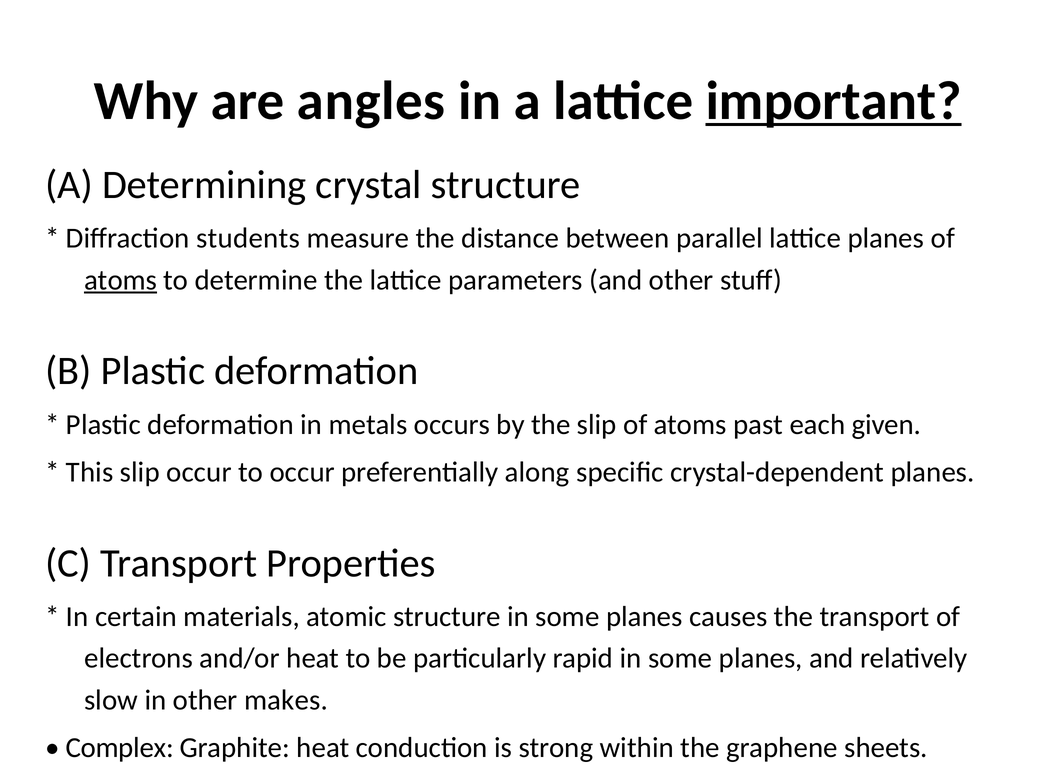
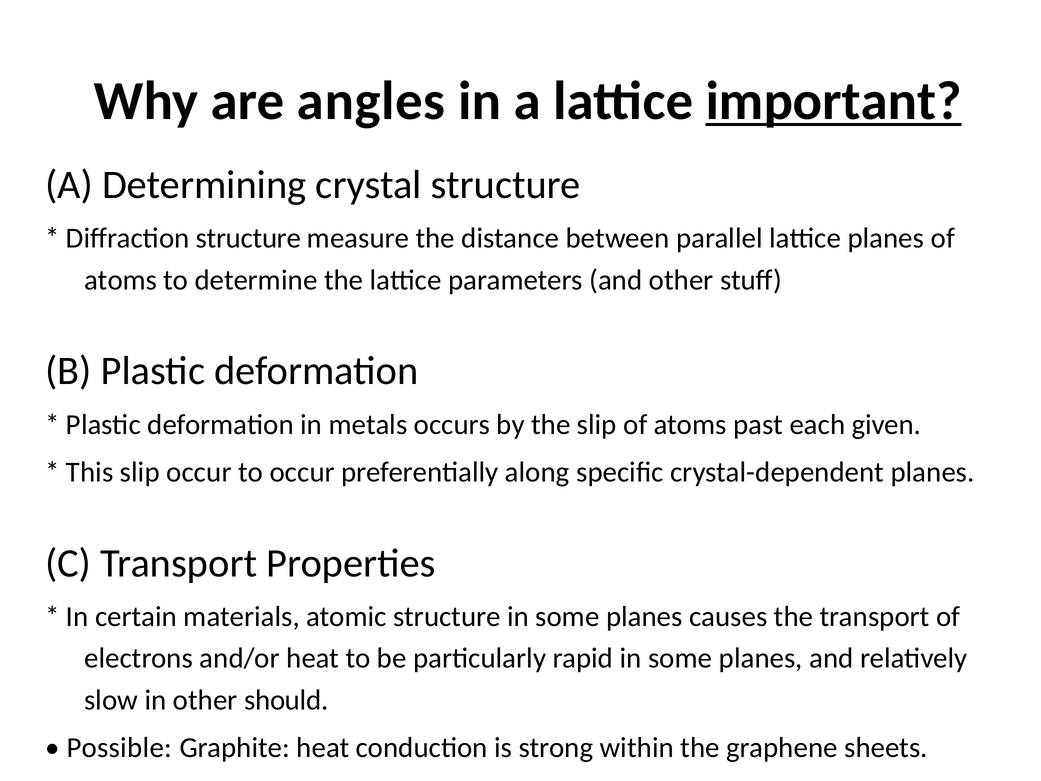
Diffraction students: students -> structure (248, 238)
atoms underline: present -> none (121, 280)
makes: makes -> should (286, 700)
Complex: Complex -> Possible (119, 747)
